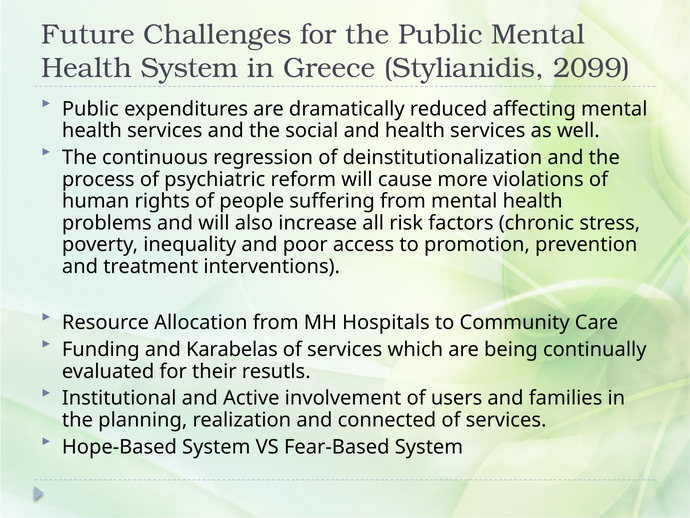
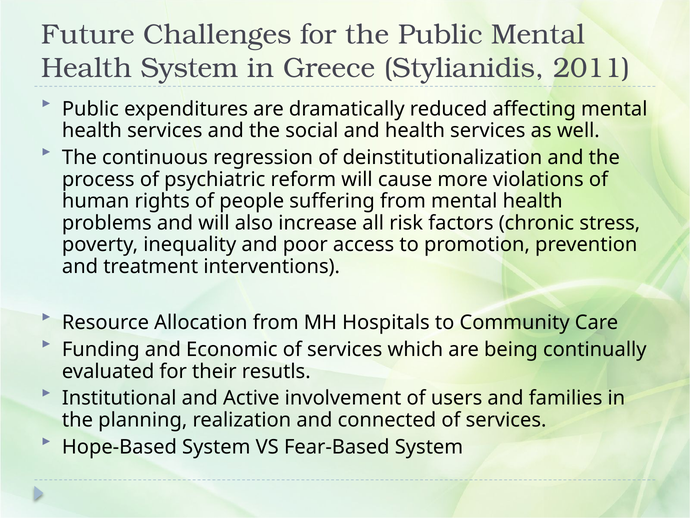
2099: 2099 -> 2011 (592, 68)
Karabelas: Karabelas -> Economic (232, 349)
